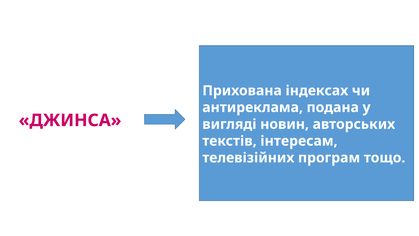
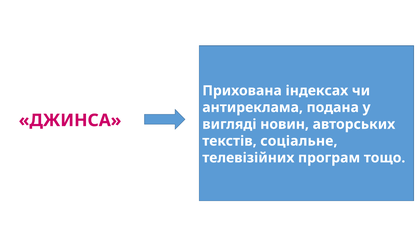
інтересам: інтересам -> соціальне (299, 141)
